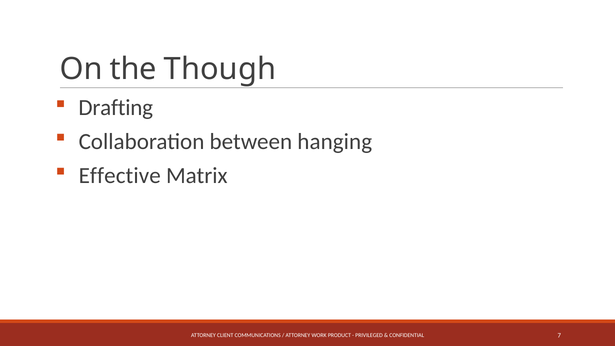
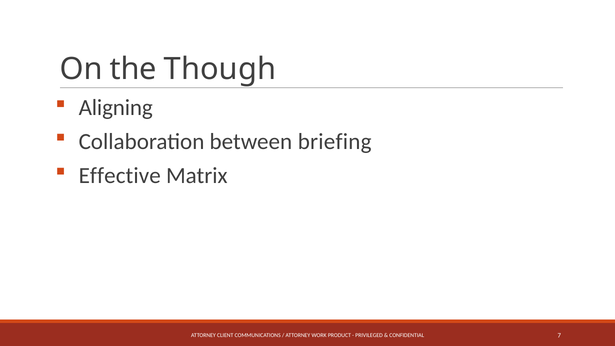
Drafting: Drafting -> Aligning (116, 108)
hanging: hanging -> briefing (335, 142)
